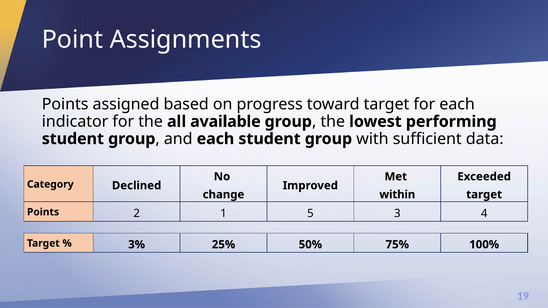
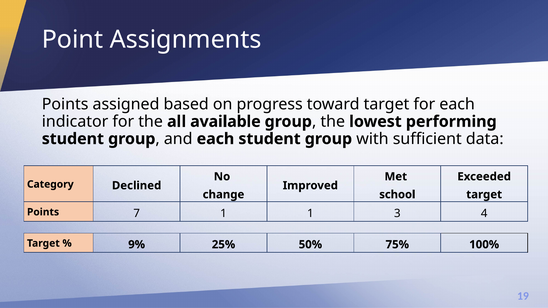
within: within -> school (397, 195)
2: 2 -> 7 (137, 213)
1 5: 5 -> 1 (310, 213)
3%: 3% -> 9% (137, 245)
